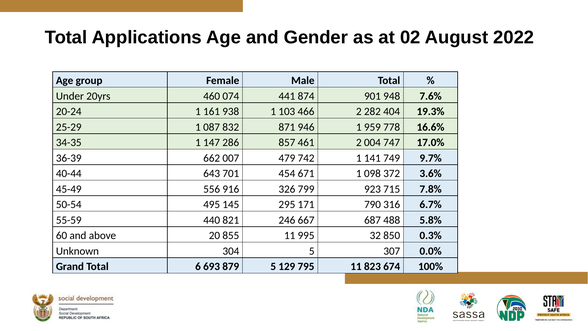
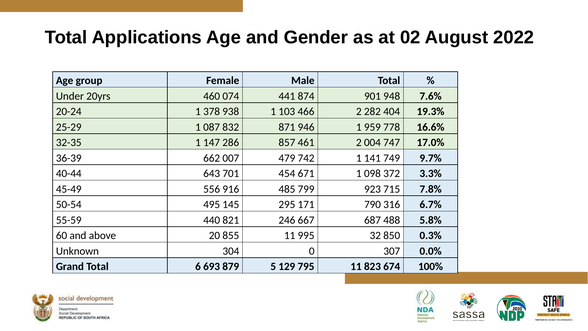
161: 161 -> 378 (212, 112)
34-35: 34-35 -> 32-35 (69, 142)
3.6%: 3.6% -> 3.3% (431, 173)
326: 326 -> 485 (287, 189)
304 5: 5 -> 0 (312, 251)
